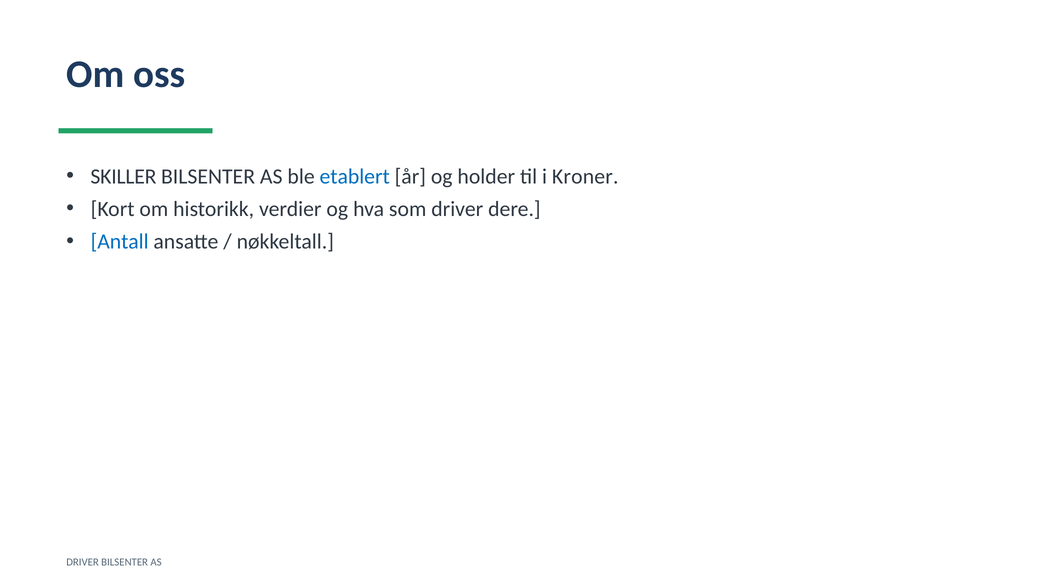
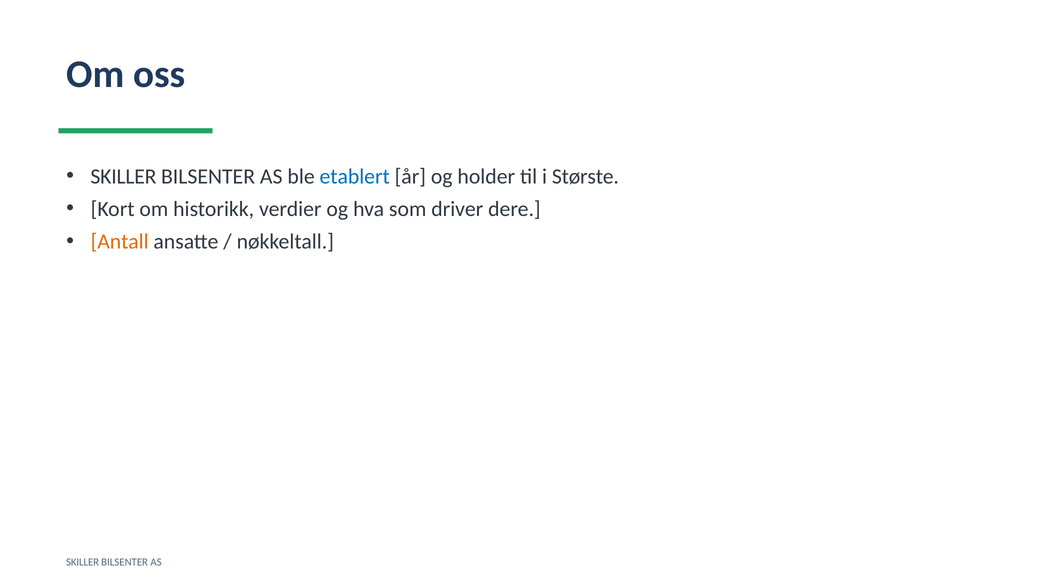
Kroner: Kroner -> Største (585, 176)
Antall colour: blue -> orange (120, 242)
DRIVER: DRIVER -> SKILLER (83, 562)
